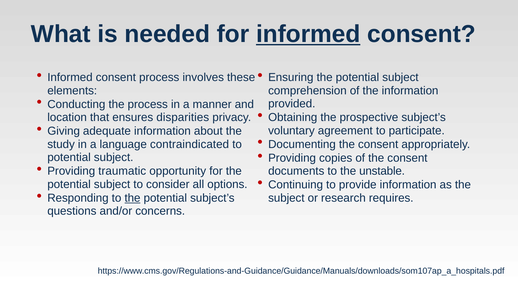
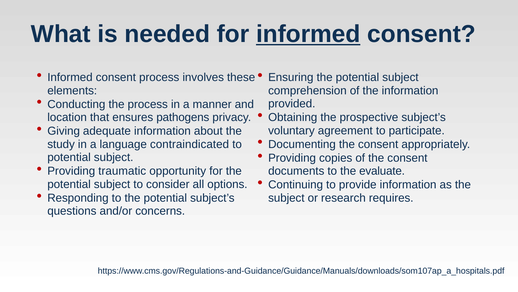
disparities: disparities -> pathogens (183, 117)
unstable: unstable -> evaluate (382, 171)
the underline: present -> none (132, 198)
